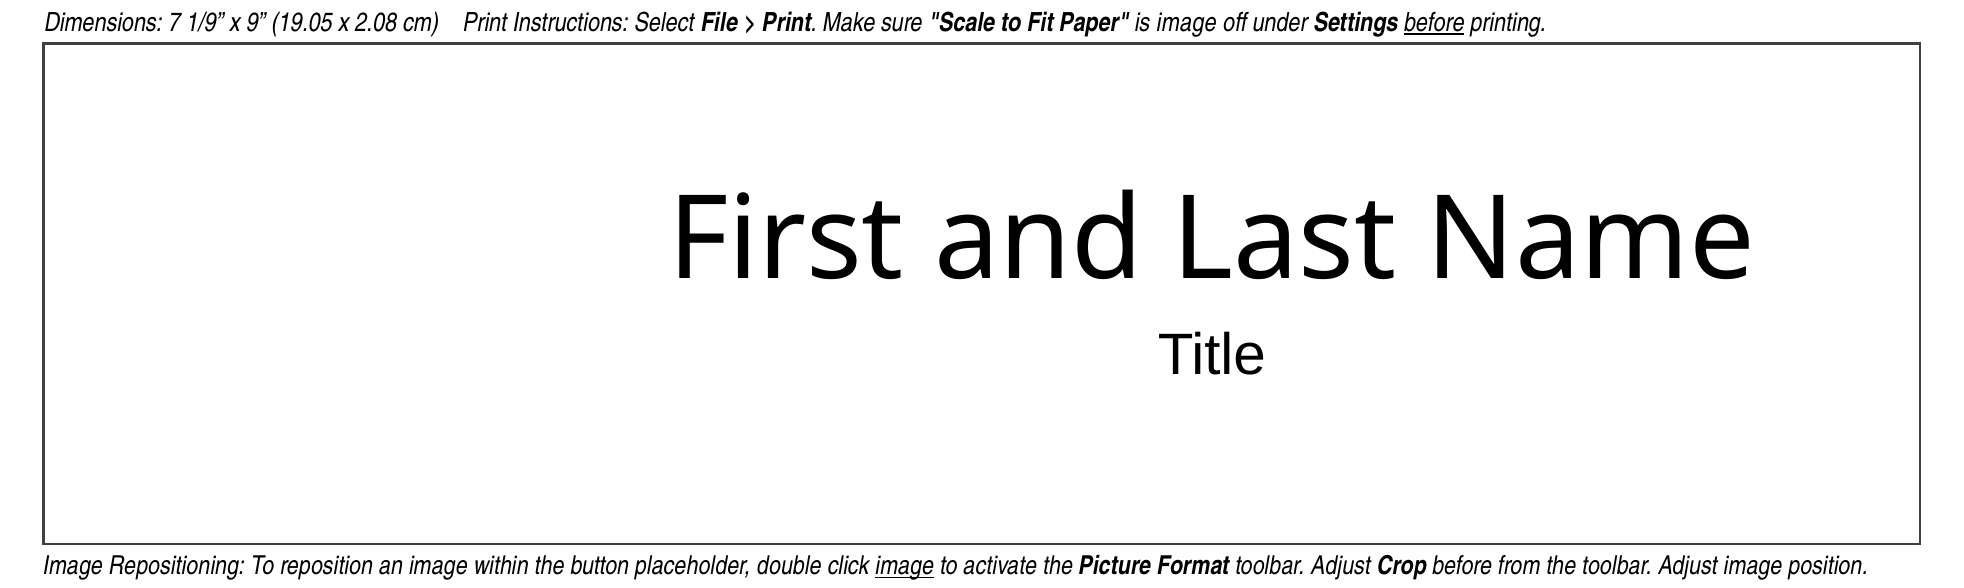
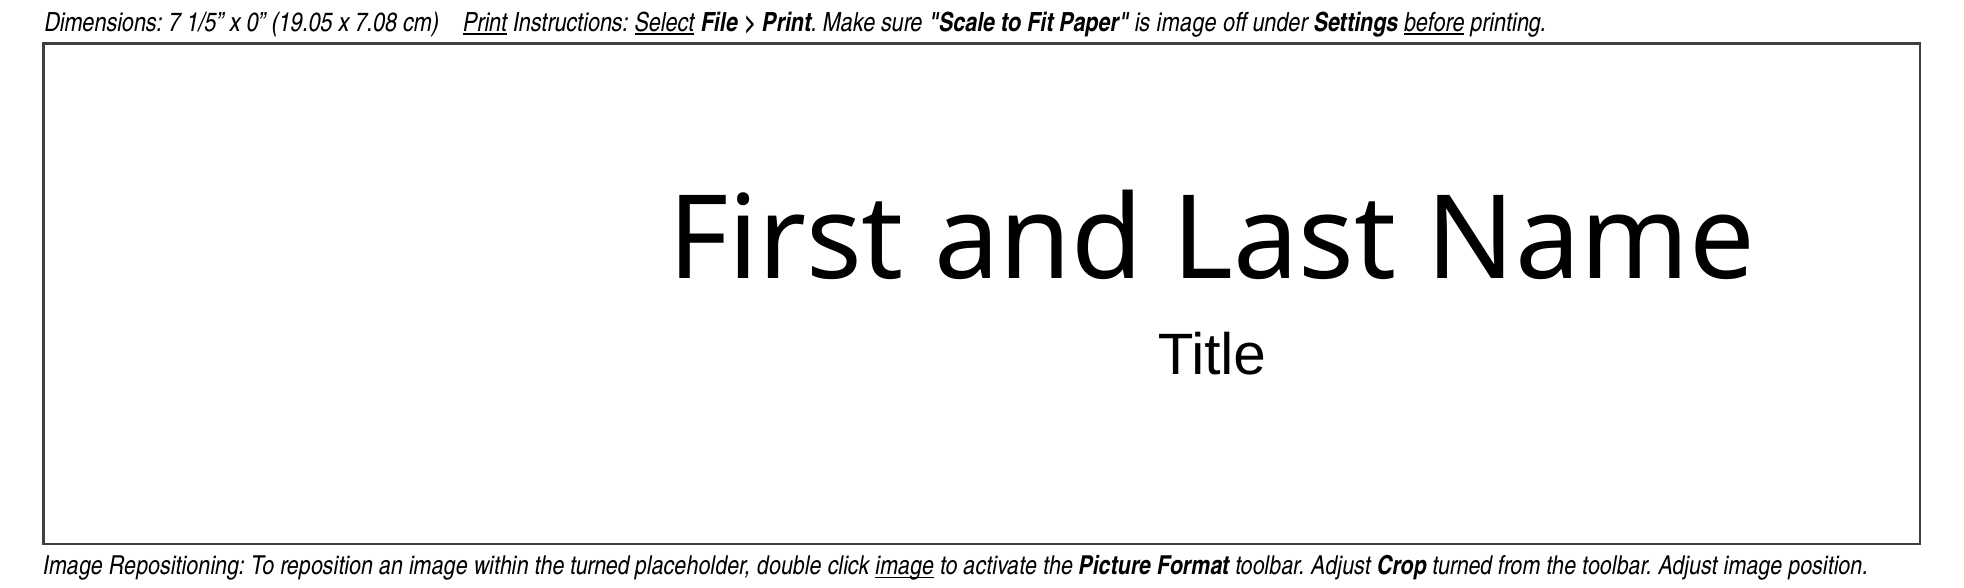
1/9: 1/9 -> 1/5 (205, 23)
9: 9 -> 0 (256, 23)
2.08: 2.08 -> 7.08 (376, 23)
Print underline: none -> present (485, 23)
Select underline: none -> present (665, 23)
the button: button -> turned (600, 566)
Crop before: before -> turned (1462, 566)
